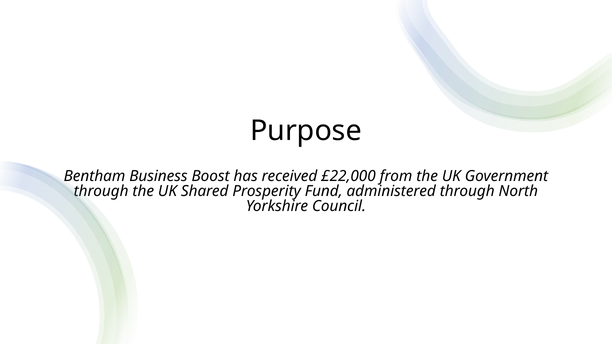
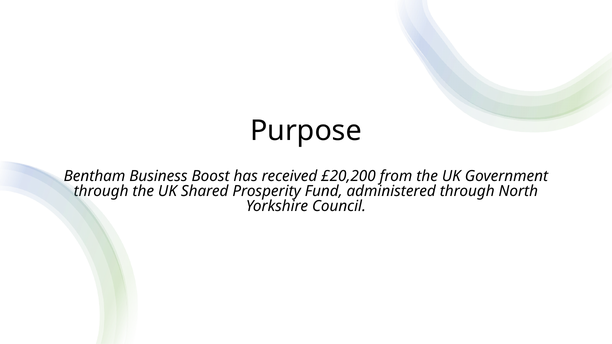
£22,000: £22,000 -> £20,200 (348, 176)
